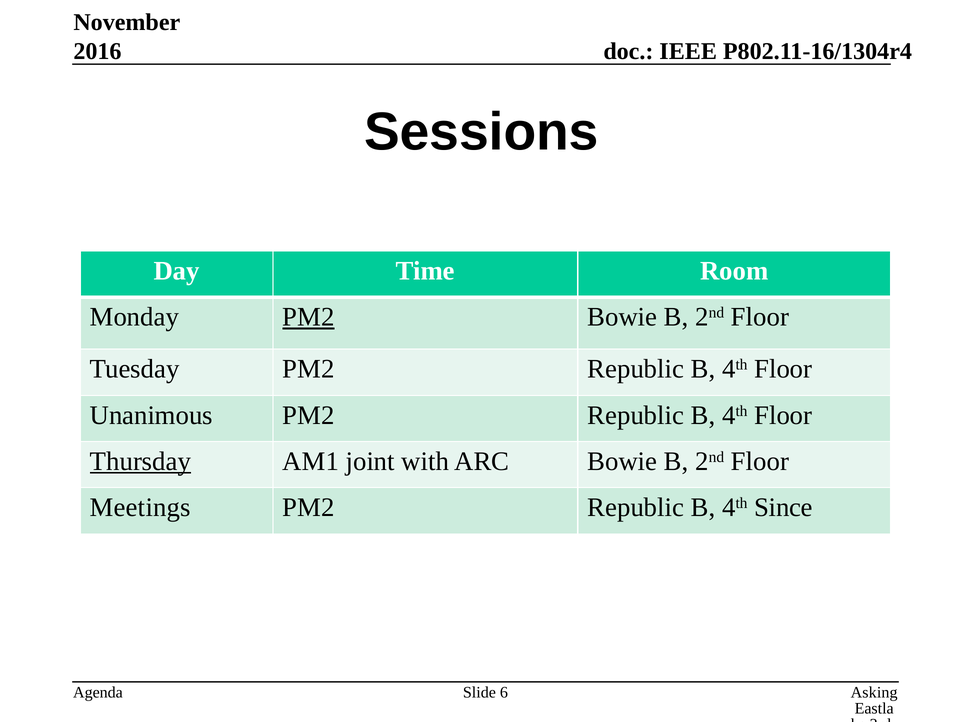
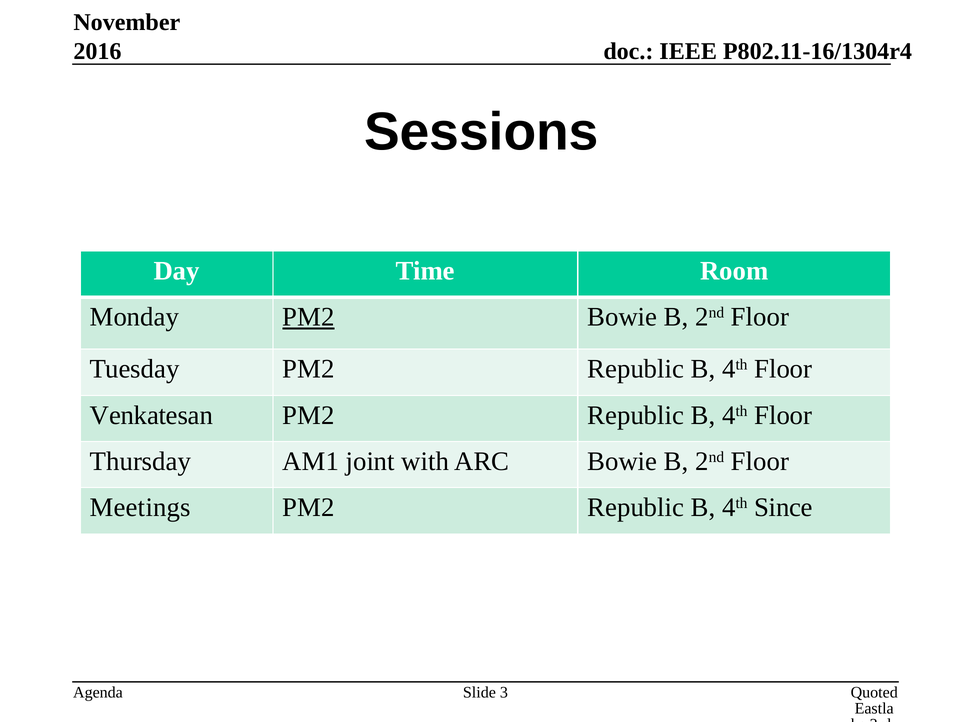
Unanimous: Unanimous -> Venkatesan (151, 415)
Thursday underline: present -> none (140, 462)
Asking: Asking -> Quoted (874, 693)
6: 6 -> 3 (504, 693)
